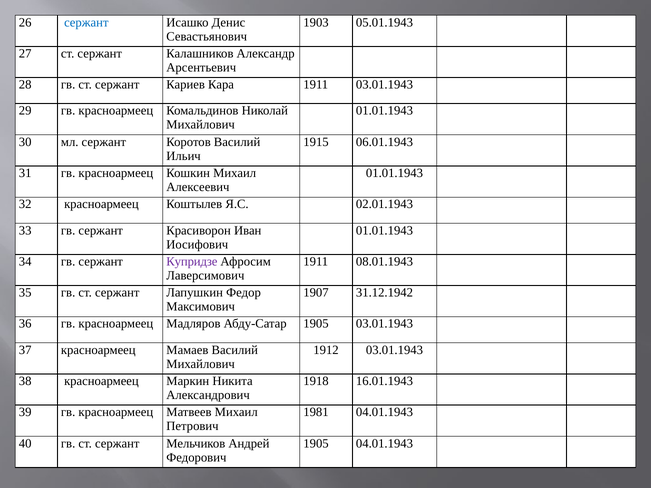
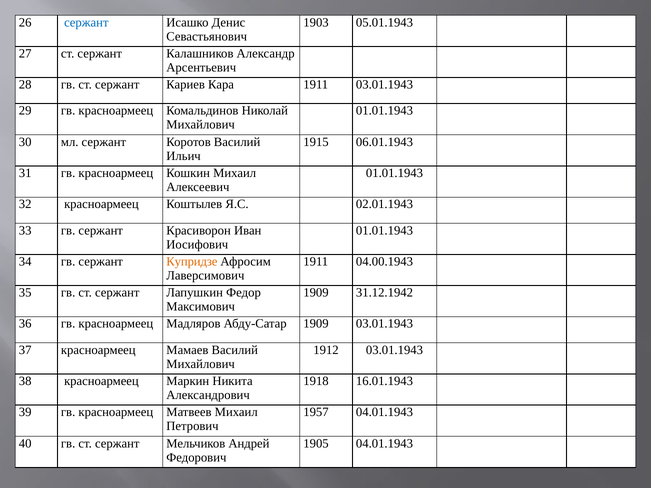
Купридзе colour: purple -> orange (192, 262)
08.01.1943: 08.01.1943 -> 04.00.1943 (385, 262)
1907: 1907 -> 1909 (316, 293)
Абду-Сатар 1905: 1905 -> 1909 (316, 324)
1981: 1981 -> 1957 (316, 412)
